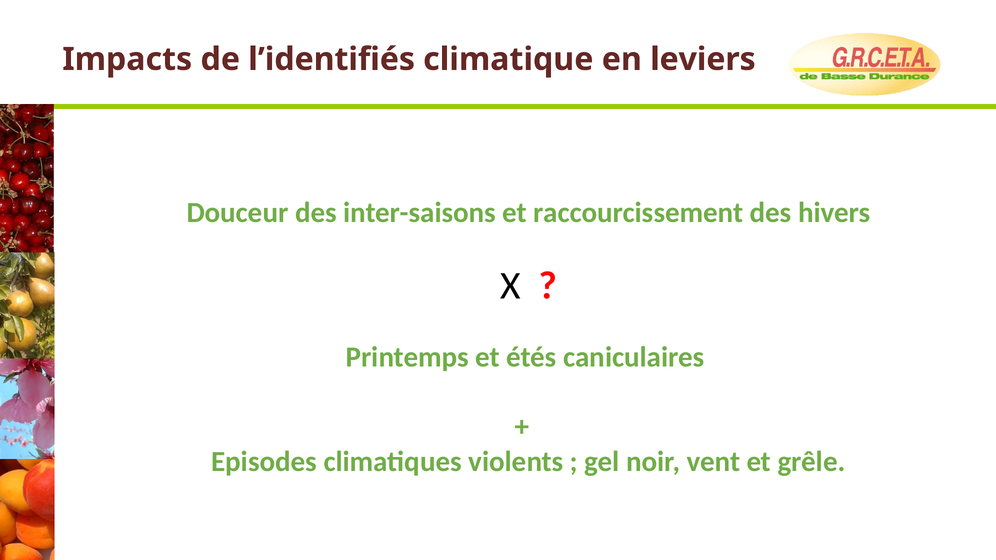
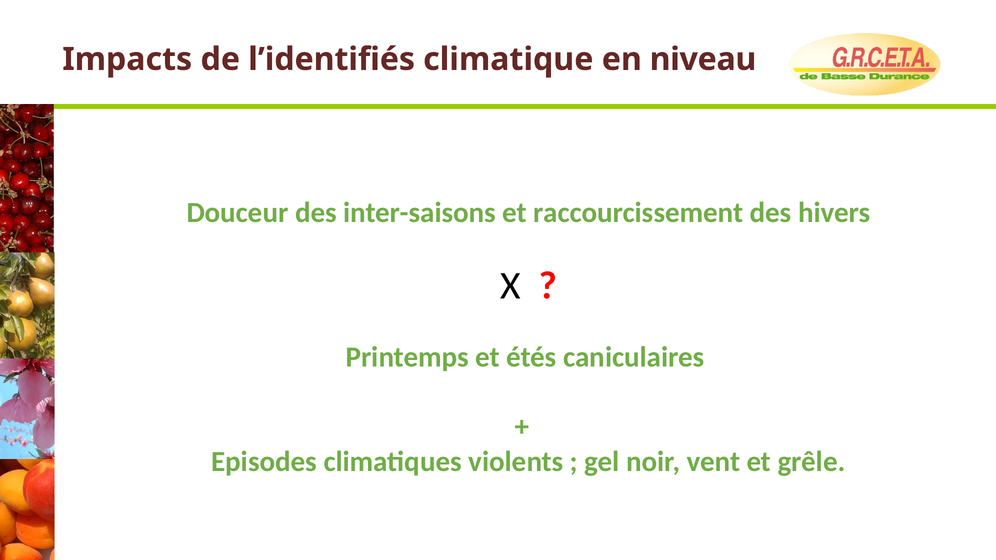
leviers: leviers -> niveau (703, 59)
